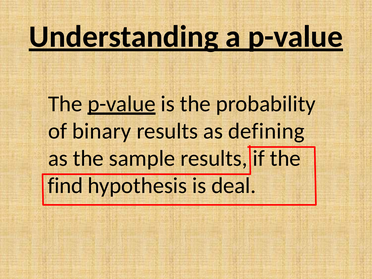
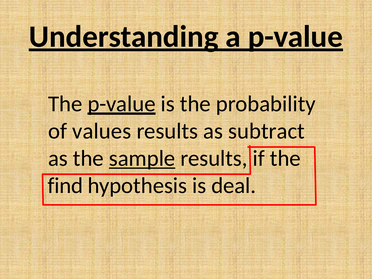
binary: binary -> values (102, 131)
defining: defining -> subtract (266, 131)
sample underline: none -> present (142, 158)
